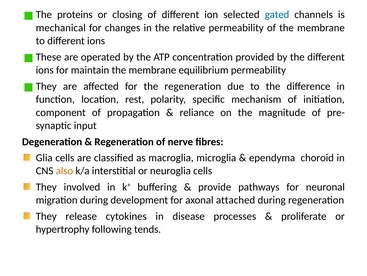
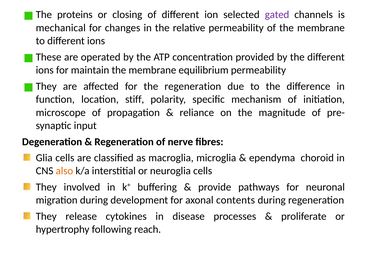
gated colour: blue -> purple (277, 15)
rest: rest -> stiff (135, 99)
component: component -> microscope (61, 112)
attached: attached -> contents (236, 200)
tends: tends -> reach (148, 229)
